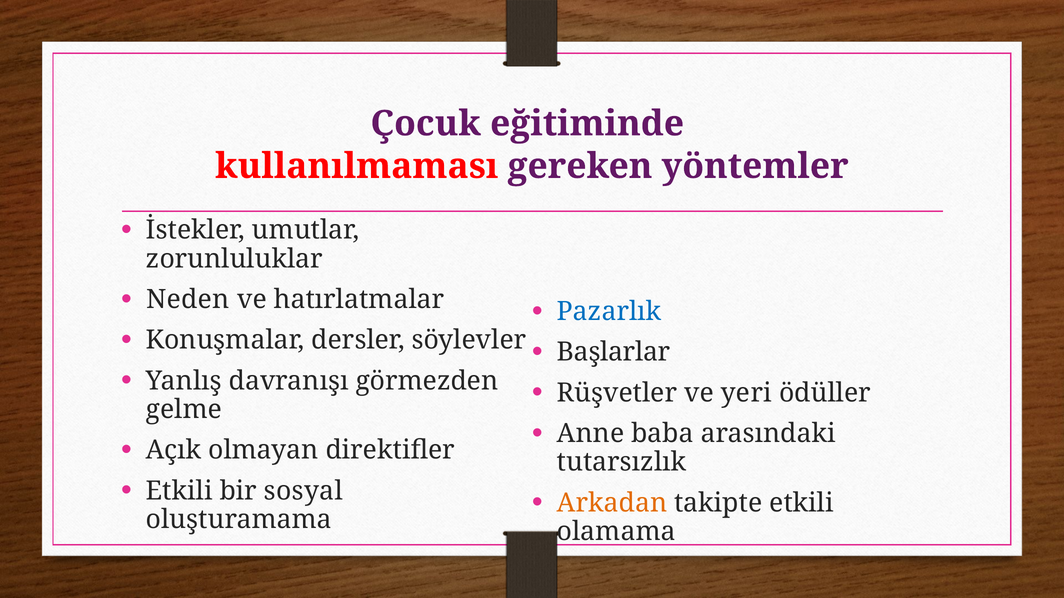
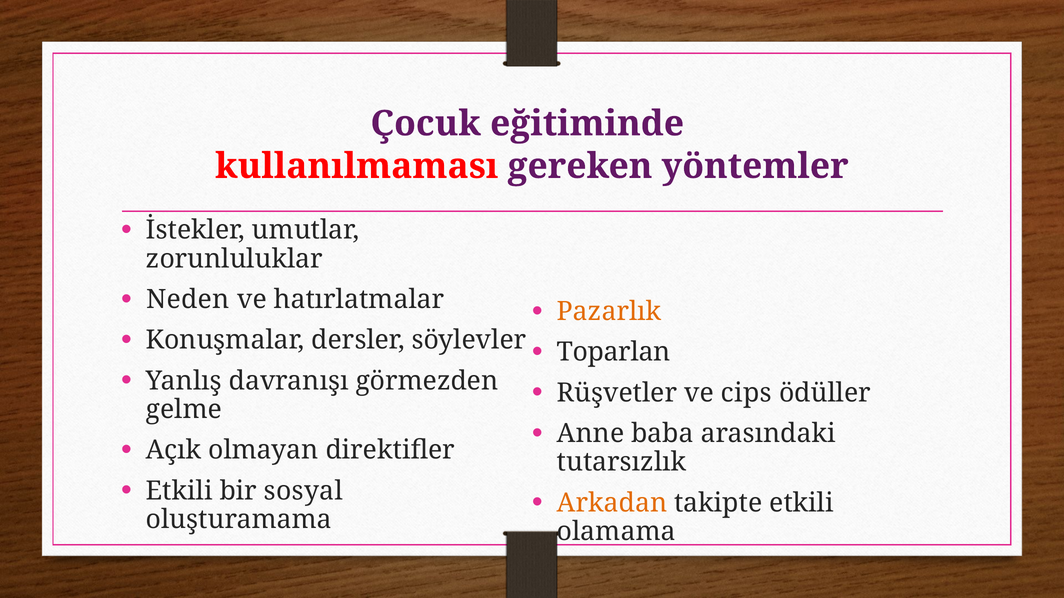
Pazarlık colour: blue -> orange (609, 312)
Başlarlar: Başlarlar -> Toparlan (614, 352)
yeri: yeri -> cips (746, 393)
